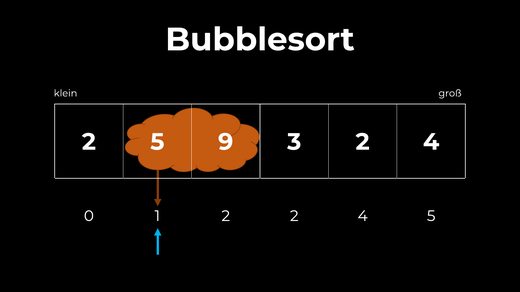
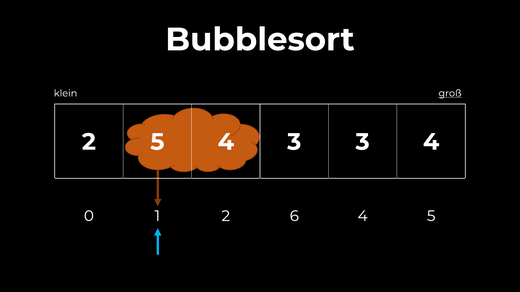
groß underline: none -> present (450, 93)
5 9: 9 -> 4 (226, 142)
3 2: 2 -> 3 (363, 142)
2 2: 2 -> 6 (294, 216)
